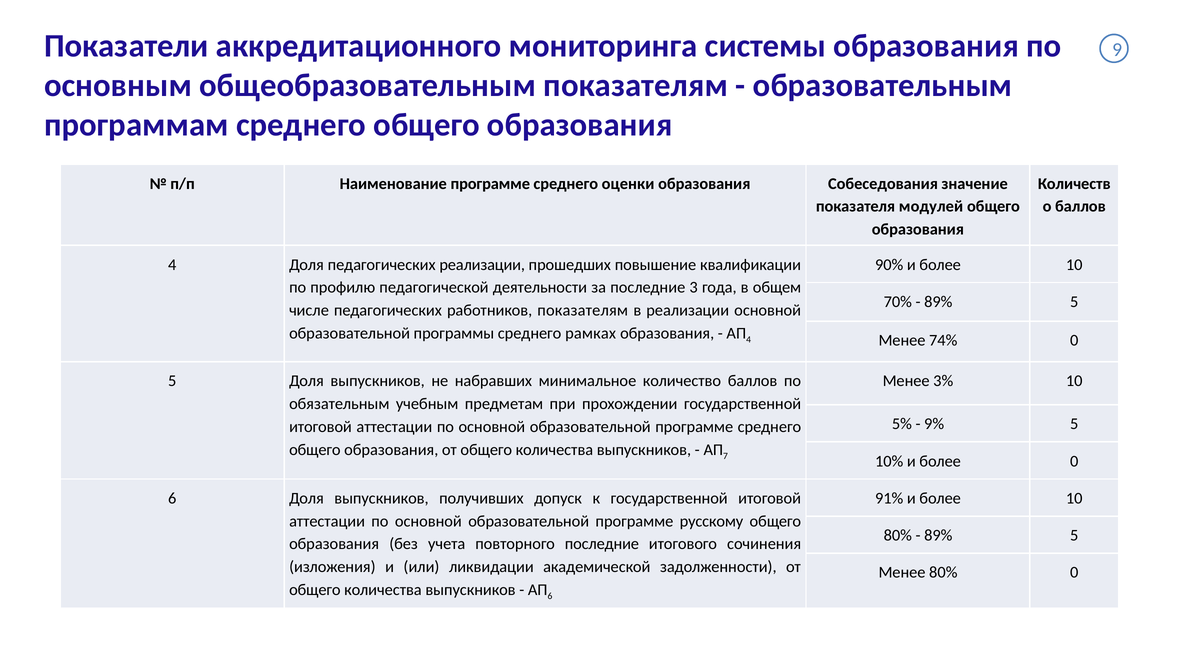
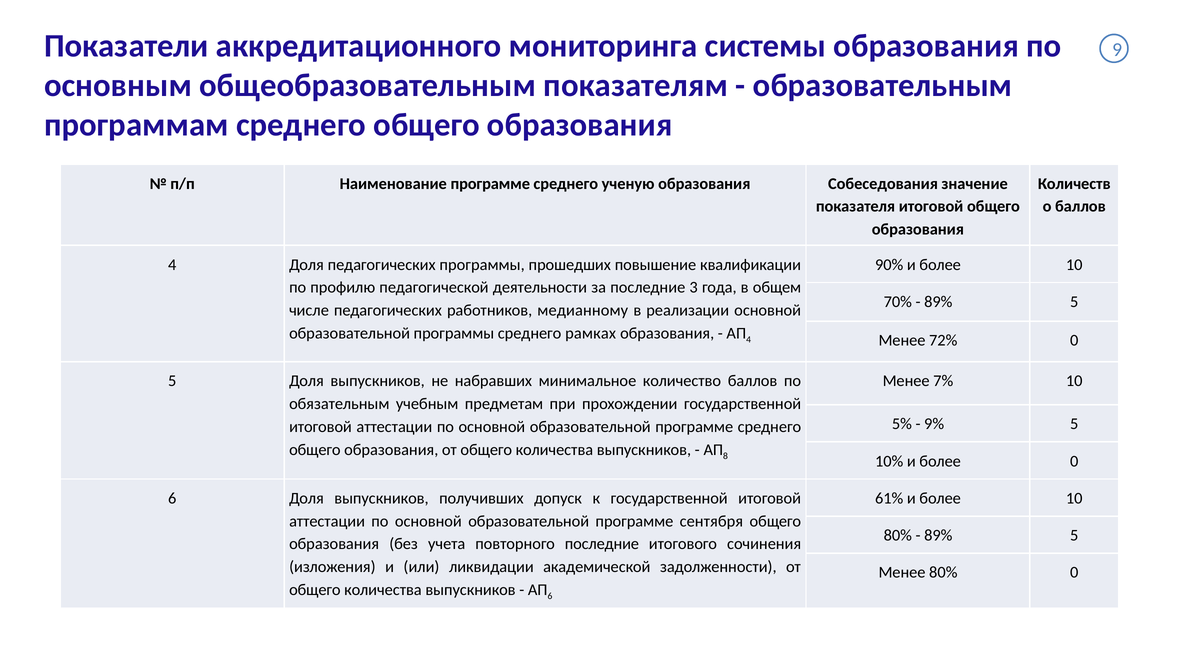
оценки: оценки -> ученую (628, 184)
показателя модулей: модулей -> итоговой (931, 207)
педагогических реализации: реализации -> программы (482, 265)
работников показателям: показателям -> медианному (583, 310)
74%: 74% -> 72% (943, 341)
3%: 3% -> 7% (943, 381)
7: 7 -> 8 (725, 456)
91%: 91% -> 61% (889, 498)
русскому: русскому -> сентября (711, 521)
